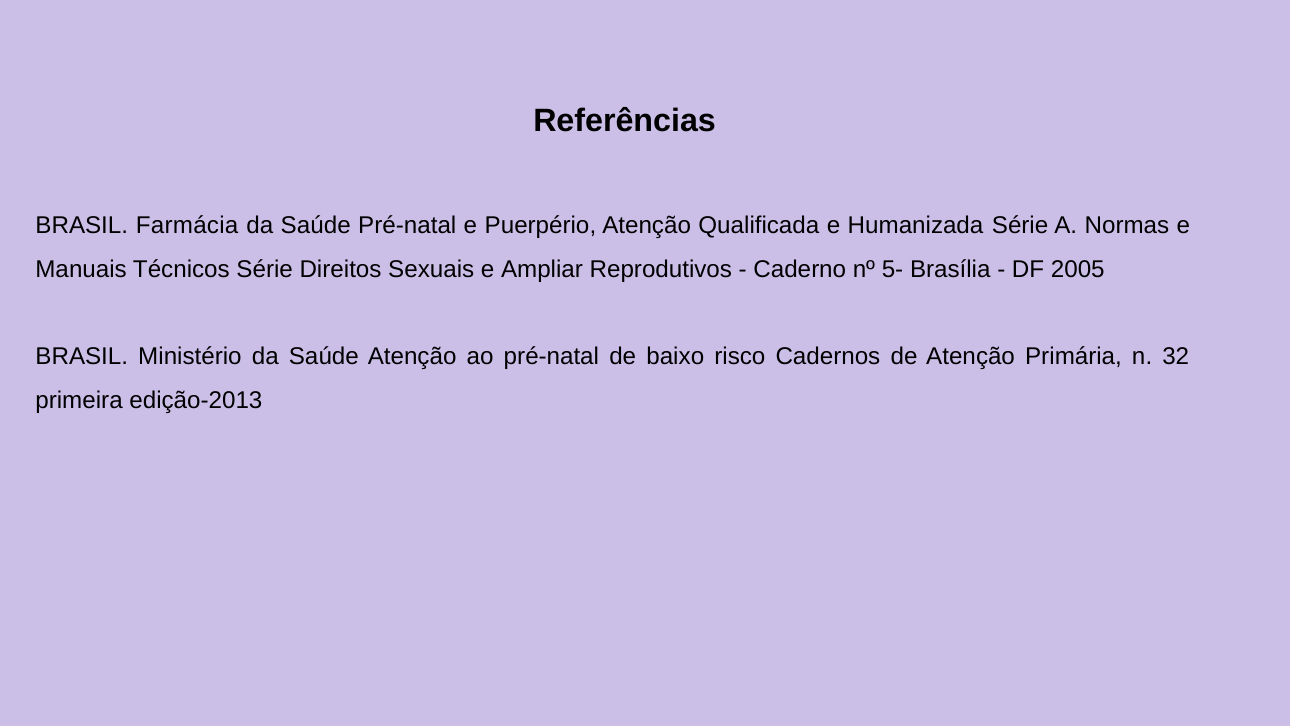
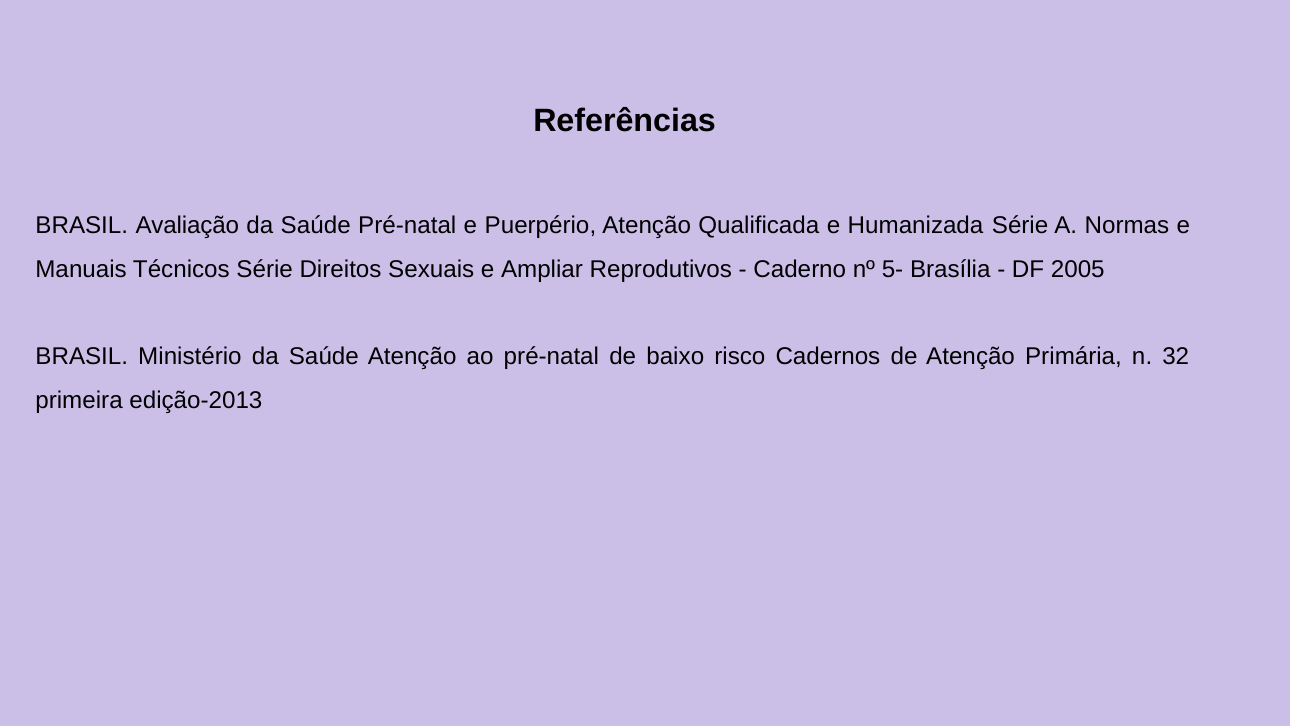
Farmácia: Farmácia -> Avaliação (187, 226)
